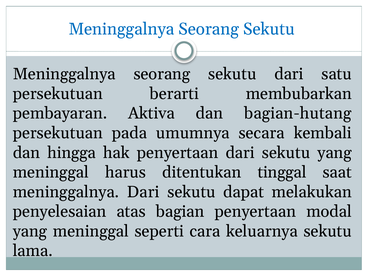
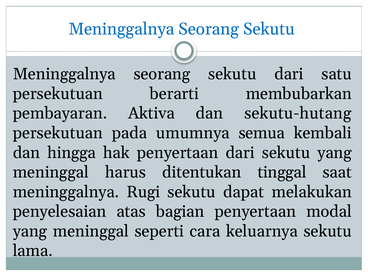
bagian-hutang: bagian-hutang -> sekutu-hutang (298, 113)
secara: secara -> semua (262, 133)
meninggalnya Dari: Dari -> Rugi (143, 192)
